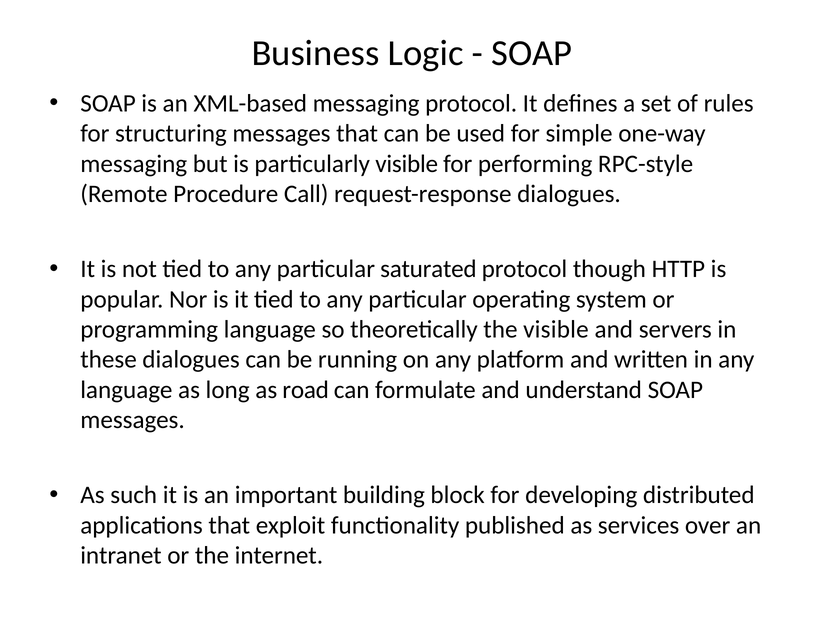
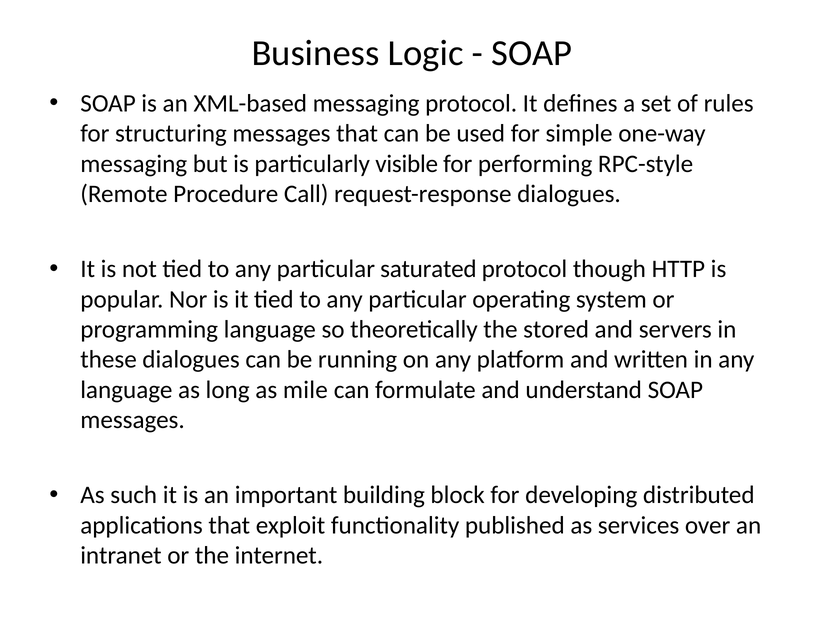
the visible: visible -> stored (556, 329)
road: road -> mile (305, 390)
